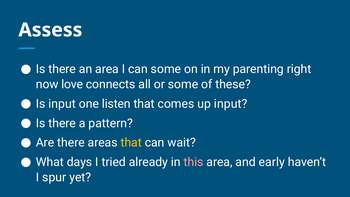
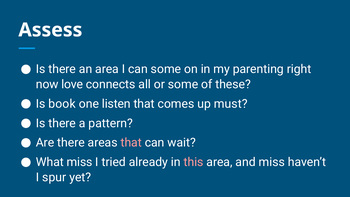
Is input: input -> book (62, 104)
up input: input -> must (231, 104)
that colour: yellow -> pink (131, 143)
What days: days -> miss (80, 162)
and early: early -> miss (272, 162)
